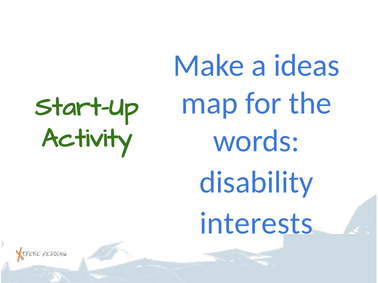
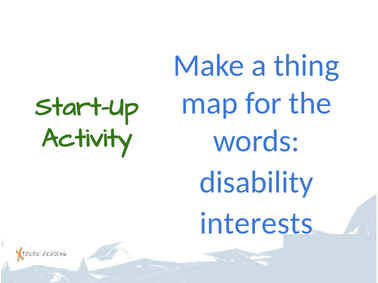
ideas: ideas -> thing (306, 66)
